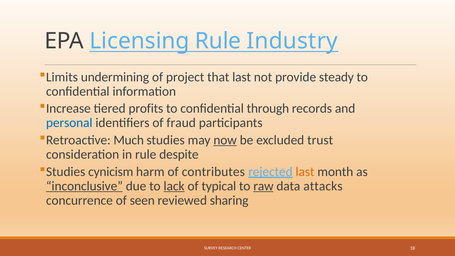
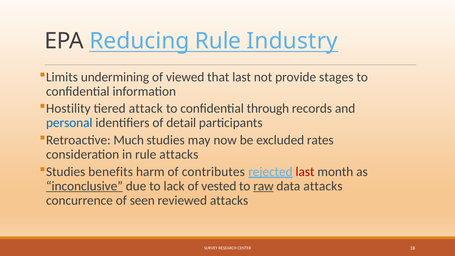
Licensing: Licensing -> Reducing (139, 41)
project: project -> viewed (185, 77)
steady: steady -> stages (336, 77)
Increase: Increase -> Hostility (68, 108)
profits: profits -> attack (146, 108)
fraud: fraud -> detail (181, 123)
now underline: present -> none (225, 140)
trust: trust -> rates (320, 140)
rule despite: despite -> attacks (179, 154)
cynicism: cynicism -> benefits (111, 172)
last colour: orange -> red (305, 172)
lack underline: present -> none (174, 186)
typical: typical -> vested (219, 186)
reviewed sharing: sharing -> attacks (229, 200)
